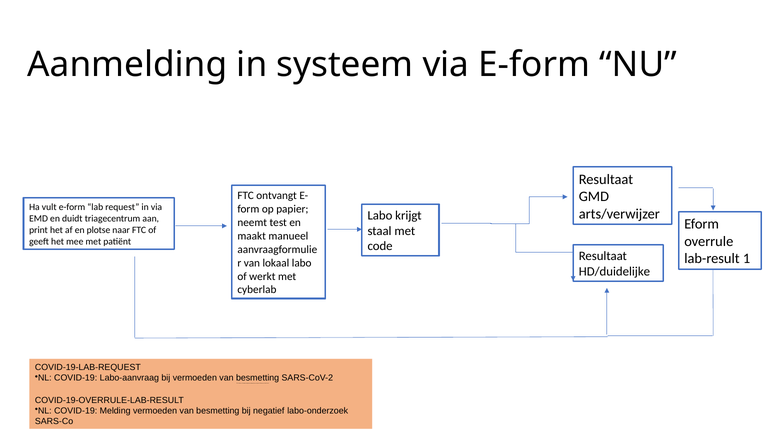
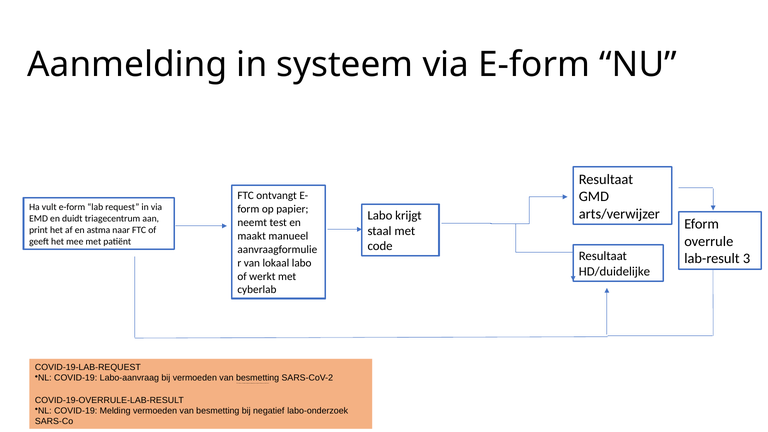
plotse: plotse -> astma (99, 230)
1: 1 -> 3 (747, 259)
